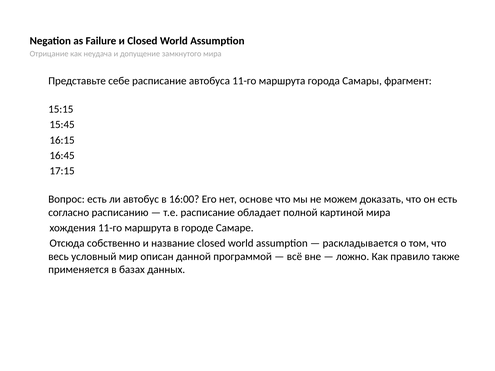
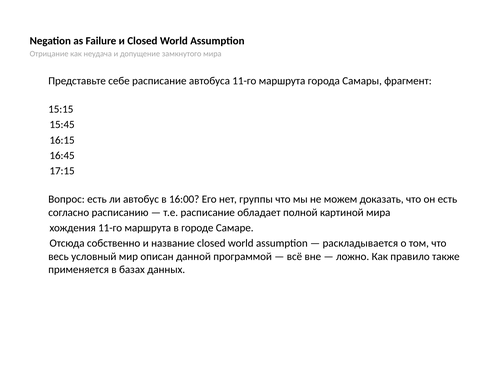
основе: основе -> группы (256, 199)
